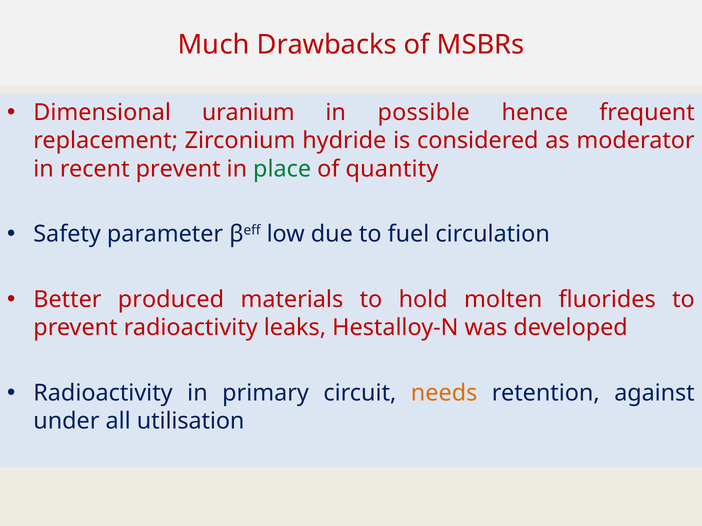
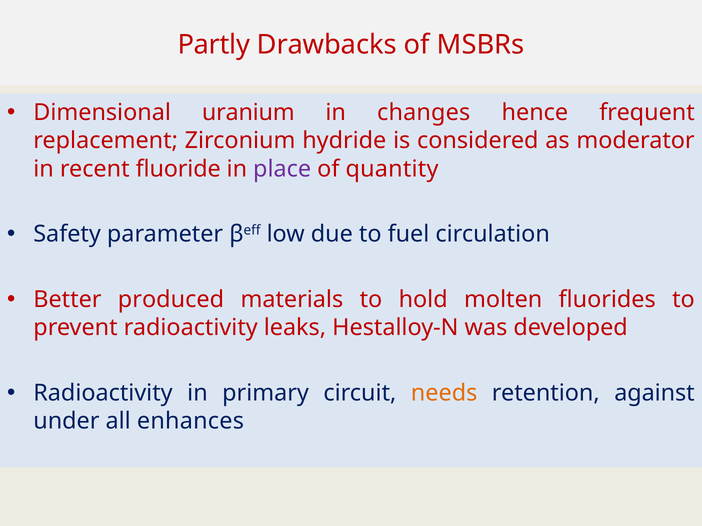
Much: Much -> Partly (214, 45)
possible: possible -> changes (424, 113)
recent prevent: prevent -> fluoride (178, 169)
place colour: green -> purple (282, 169)
utilisation: utilisation -> enhances (190, 422)
